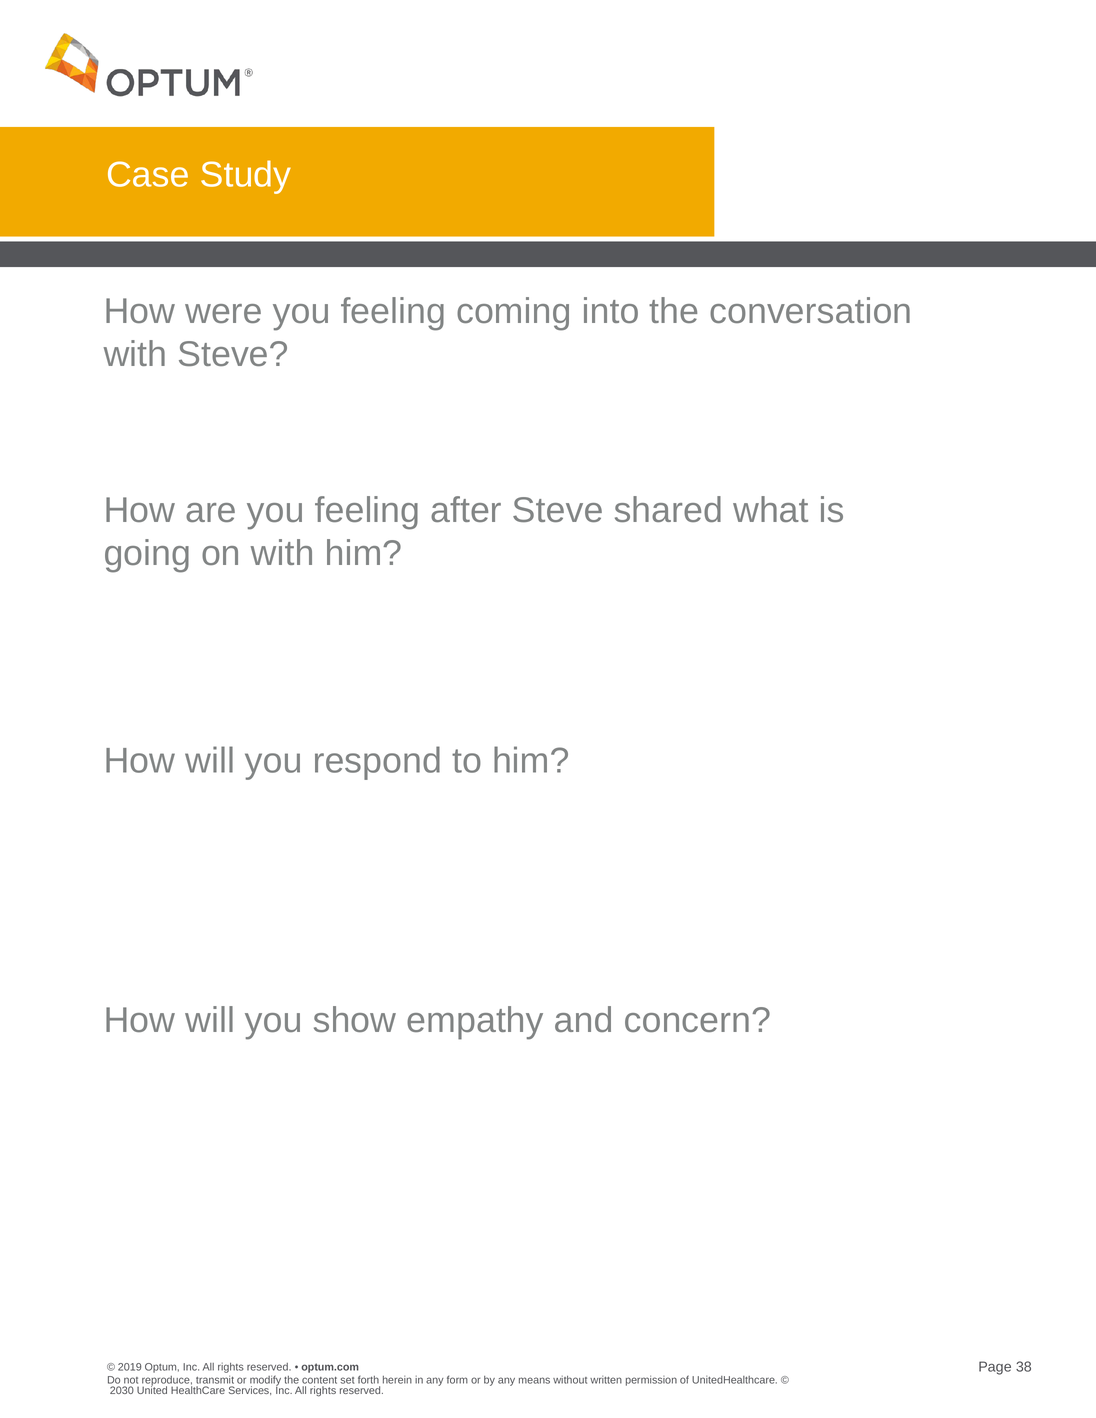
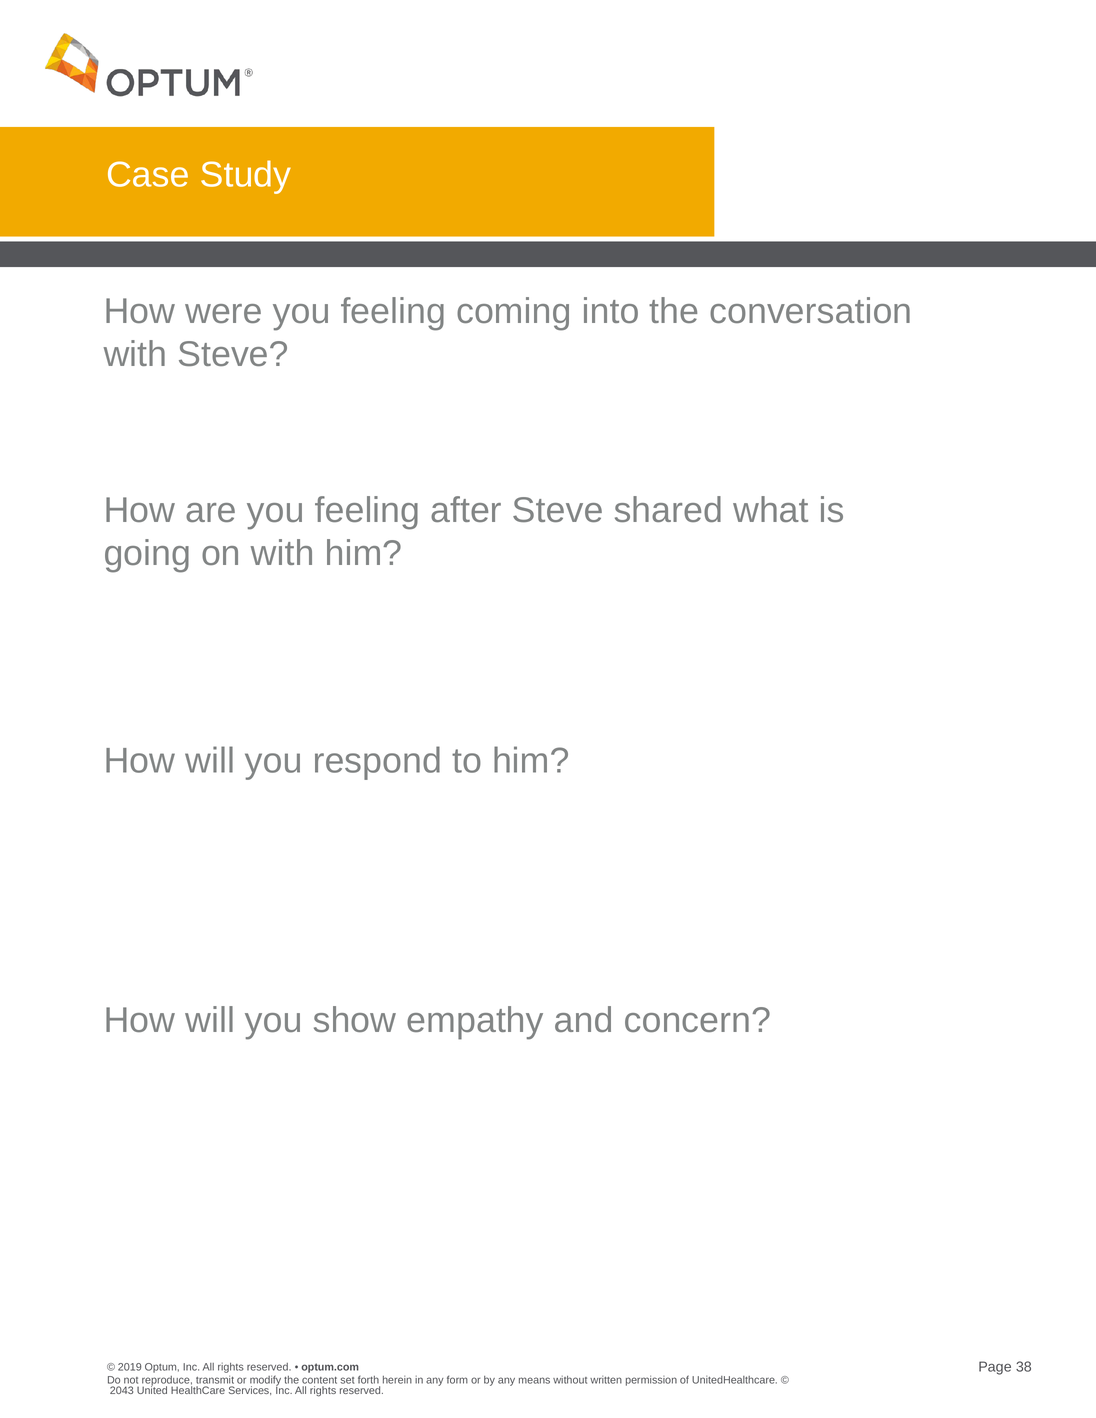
2030: 2030 -> 2043 (122, 1391)
